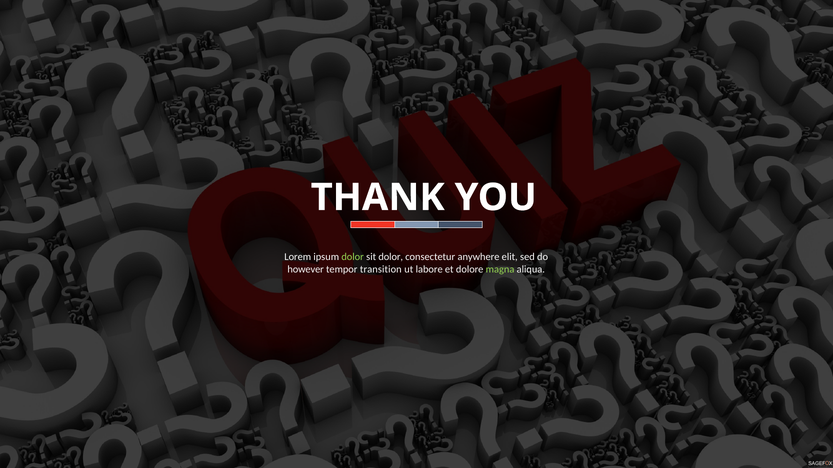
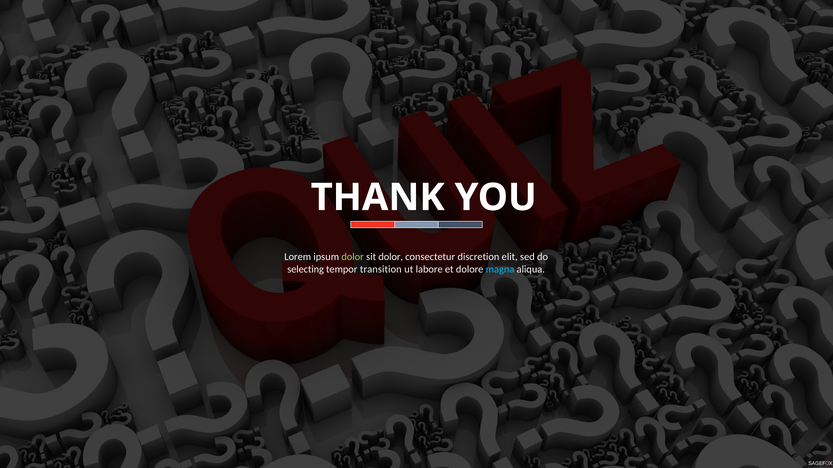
anywhere: anywhere -> discretion (478, 257)
however: however -> selecting (306, 270)
magna colour: light green -> light blue (500, 270)
